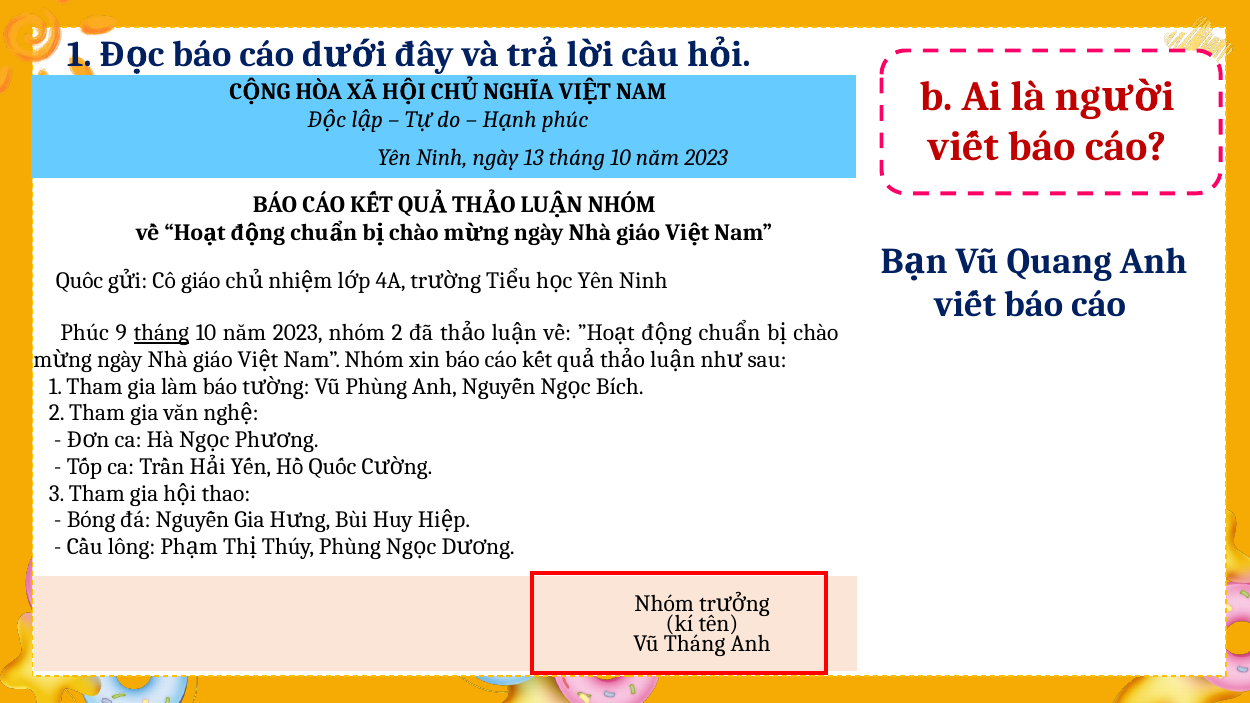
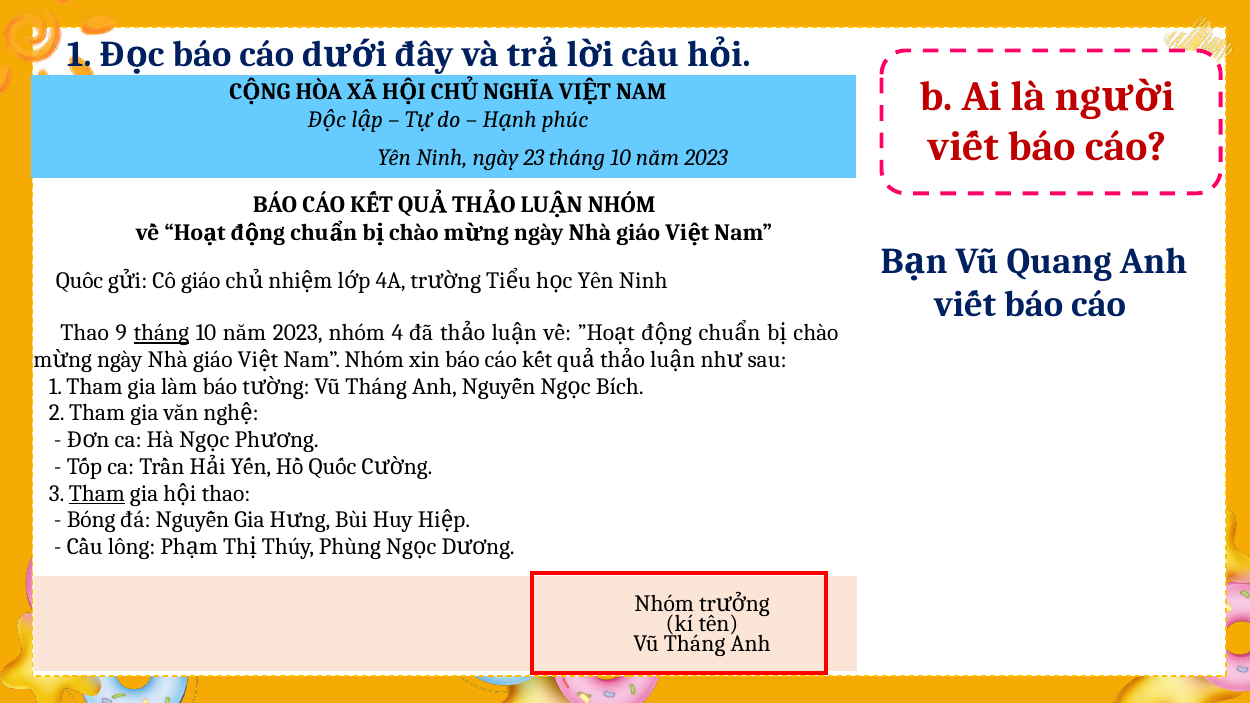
13: 13 -> 23 (534, 158)
Phúc: Phúc -> Thao (85, 333)
nhóm 2: 2 -> 4 (397, 333)
Phùng: Phùng -> Tháng (376, 387)
Tham underline: none -> present (97, 493)
